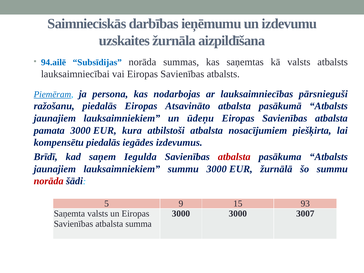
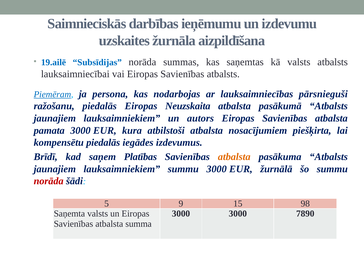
94.ailē: 94.ailē -> 19.ailē (53, 62)
Atsavināto: Atsavināto -> Neuzskaita (188, 106)
ūdeņu: ūdeņu -> autors (200, 118)
Iegulda: Iegulda -> Platības (140, 157)
atbalsta colour: red -> orange (234, 157)
93: 93 -> 98 (305, 204)
3007: 3007 -> 7890 (305, 214)
